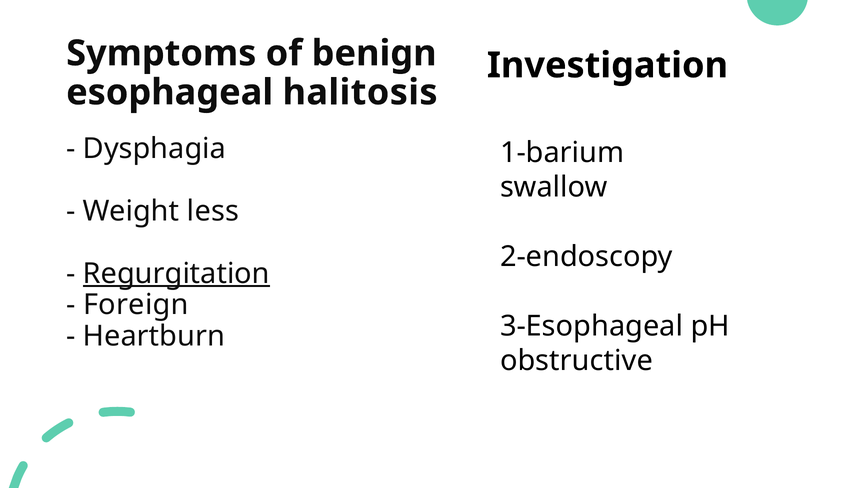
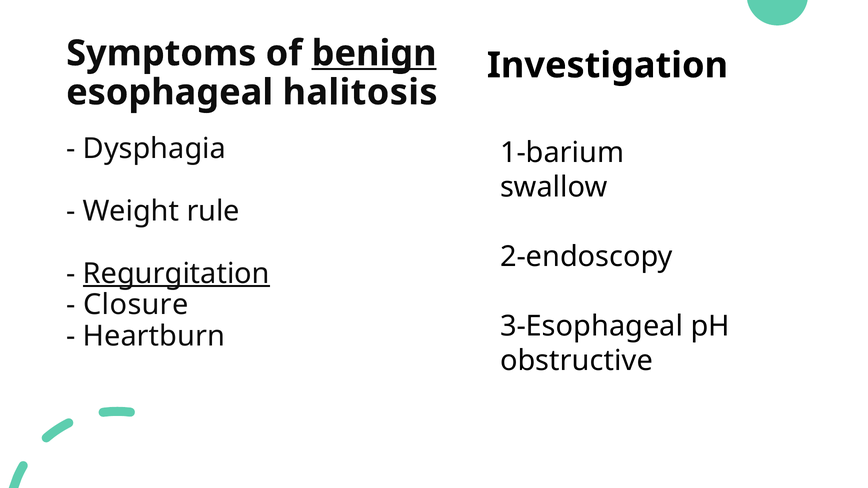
benign underline: none -> present (374, 53)
less: less -> rule (213, 211)
Foreign: Foreign -> Closure (136, 305)
